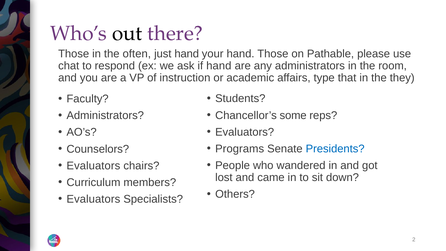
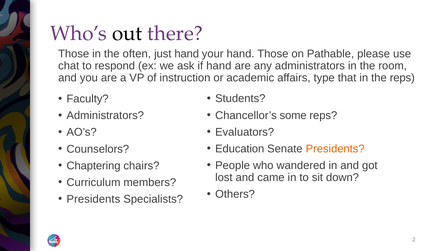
the they: they -> reps (402, 78)
Programs: Programs -> Education (240, 149)
Presidents colour: blue -> orange (335, 149)
Evaluators: Evaluators -> Chaptering (94, 166)
Evaluators: Evaluators -> Presidents (93, 199)
